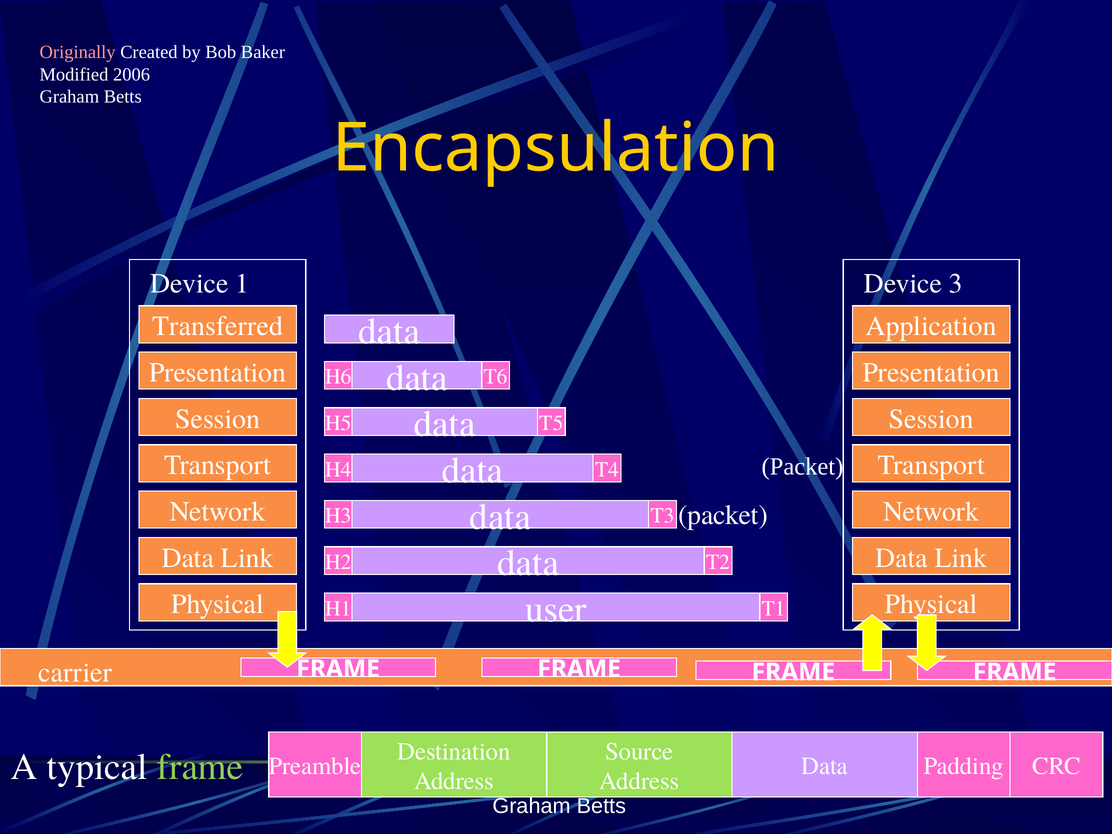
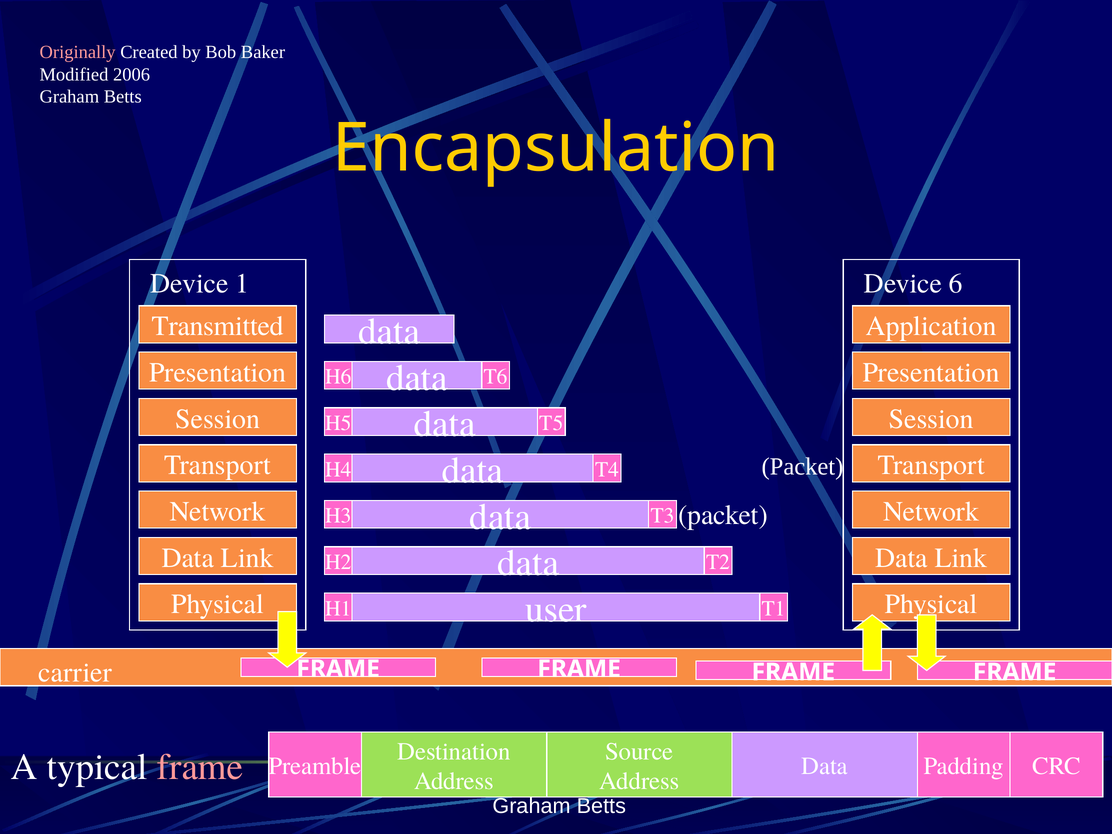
3: 3 -> 6 (956, 284)
Transferred: Transferred -> Transmitted (218, 326)
frame colour: light green -> pink (200, 767)
